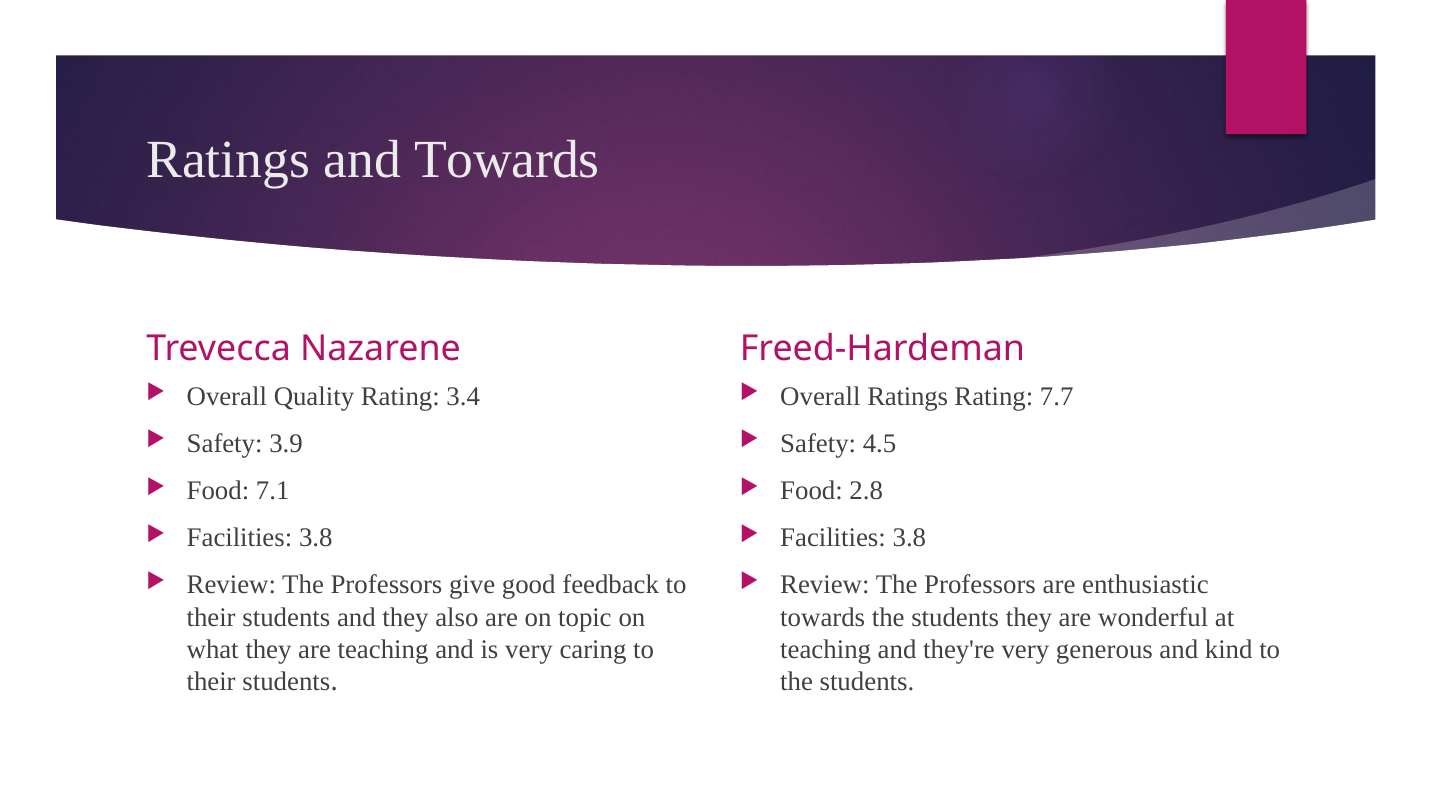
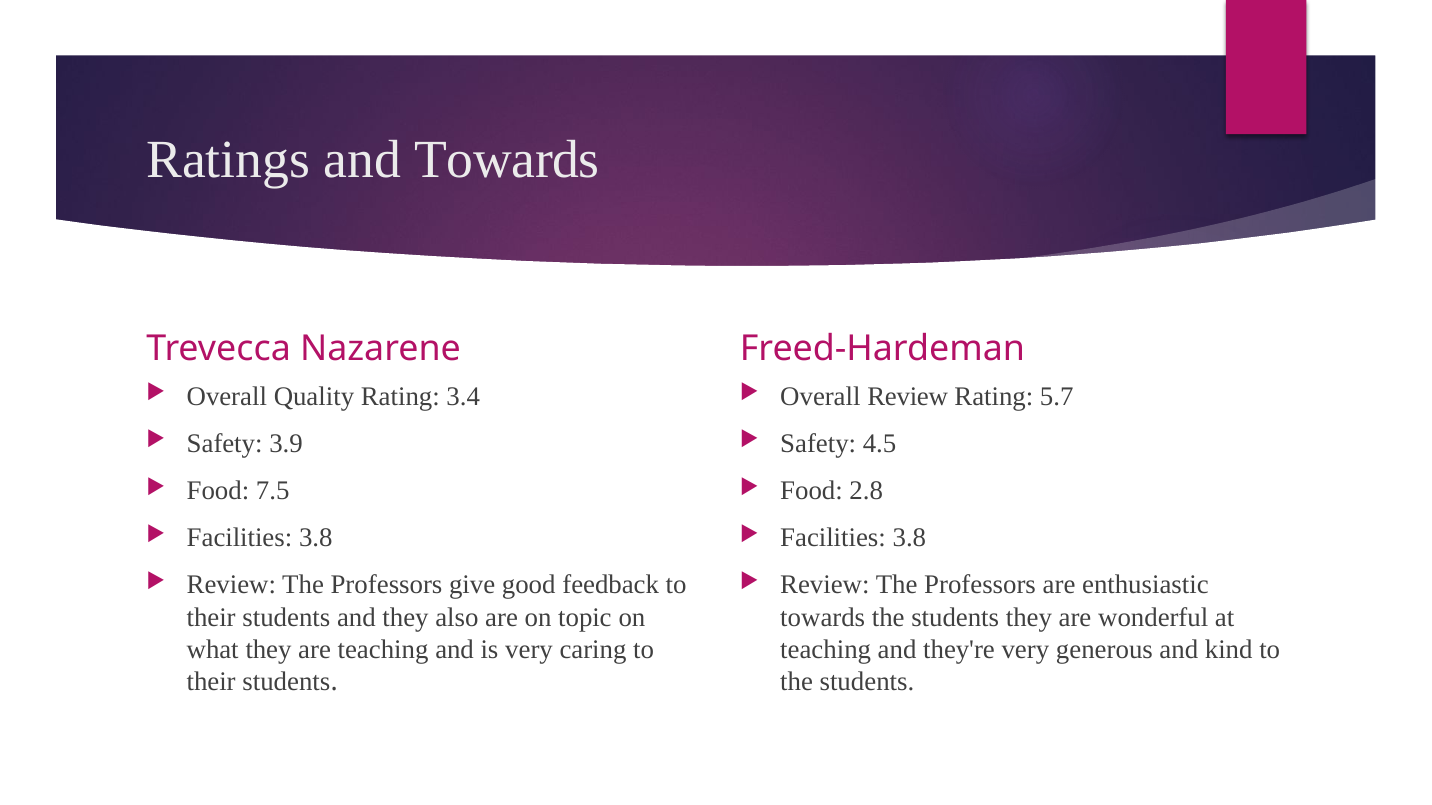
Overall Ratings: Ratings -> Review (908, 397)
7.7: 7.7 -> 5.7 (1057, 397)
7.1: 7.1 -> 7.5 (273, 491)
